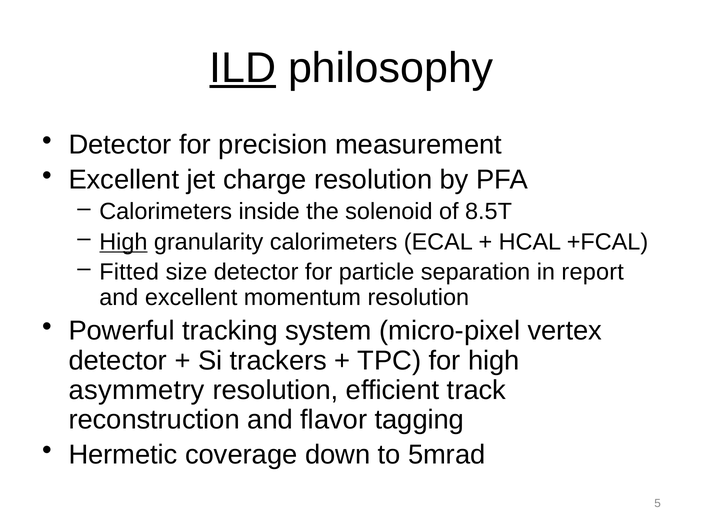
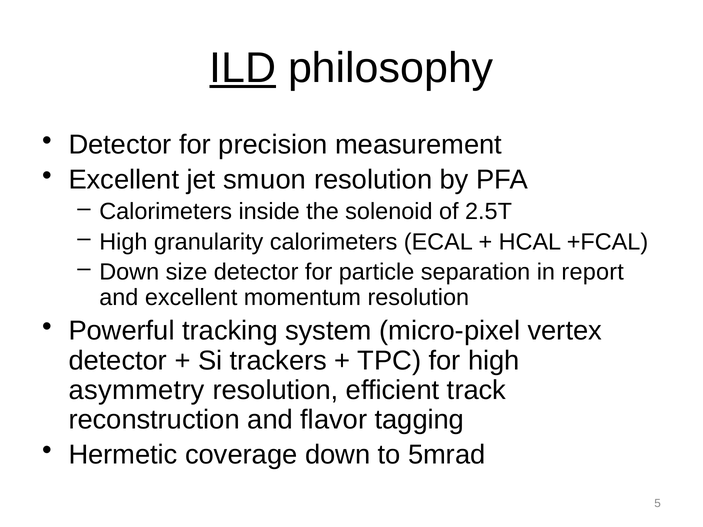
charge: charge -> smuon (265, 180)
8.5T: 8.5T -> 2.5T (489, 212)
High underline: present -> none (123, 242)
Fitted: Fitted -> Down (129, 272)
